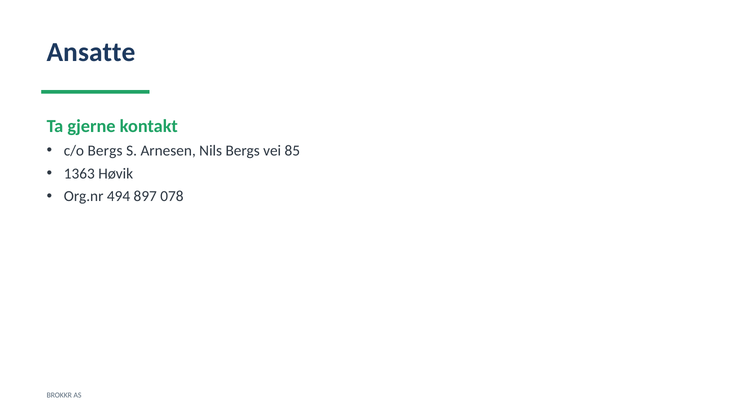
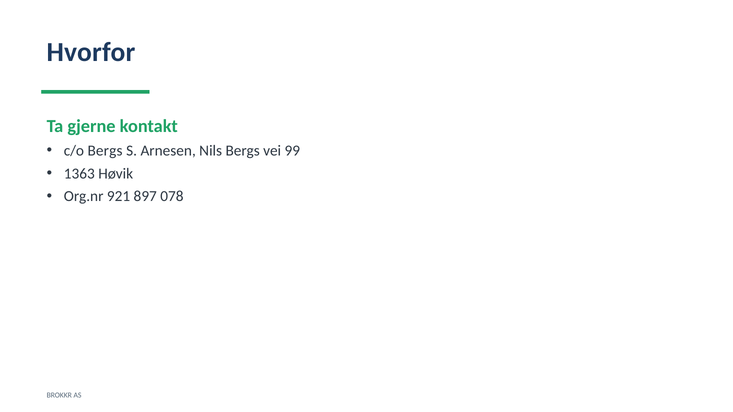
Ansatte: Ansatte -> Hvorfor (91, 52)
85: 85 -> 99 (292, 151)
494: 494 -> 921 (119, 197)
